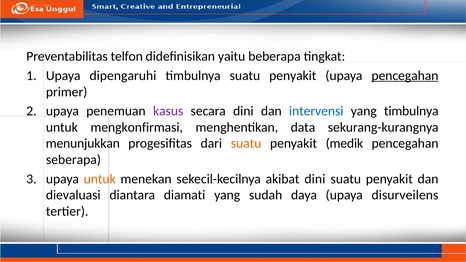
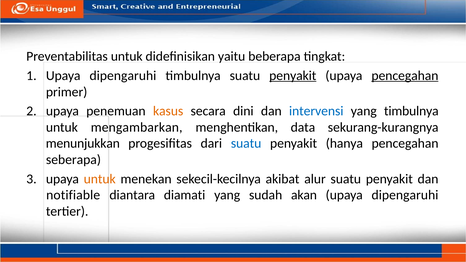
Preventabilitas telfon: telfon -> untuk (127, 57)
penyakit underline: none -> present (293, 76)
kasus colour: purple -> orange (168, 111)
mengkonfirmasi: mengkonfirmasi -> mengambarkan (137, 127)
suatu colour: orange -> blue (246, 144)
medik: medik -> hanya (344, 144)
akibat dini: dini -> alur (315, 179)
dievaluasi: dievaluasi -> notifiable (73, 195)
daya: daya -> akan (304, 195)
disurveilens: disurveilens -> dipengaruhi (405, 195)
